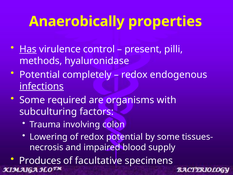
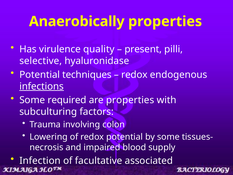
Has underline: present -> none (28, 49)
control: control -> quality (99, 49)
methods: methods -> selective (41, 61)
completely: completely -> techniques (87, 75)
are organisms: organisms -> properties (130, 100)
Produces: Produces -> Infection (40, 160)
specimens: specimens -> associated (149, 160)
